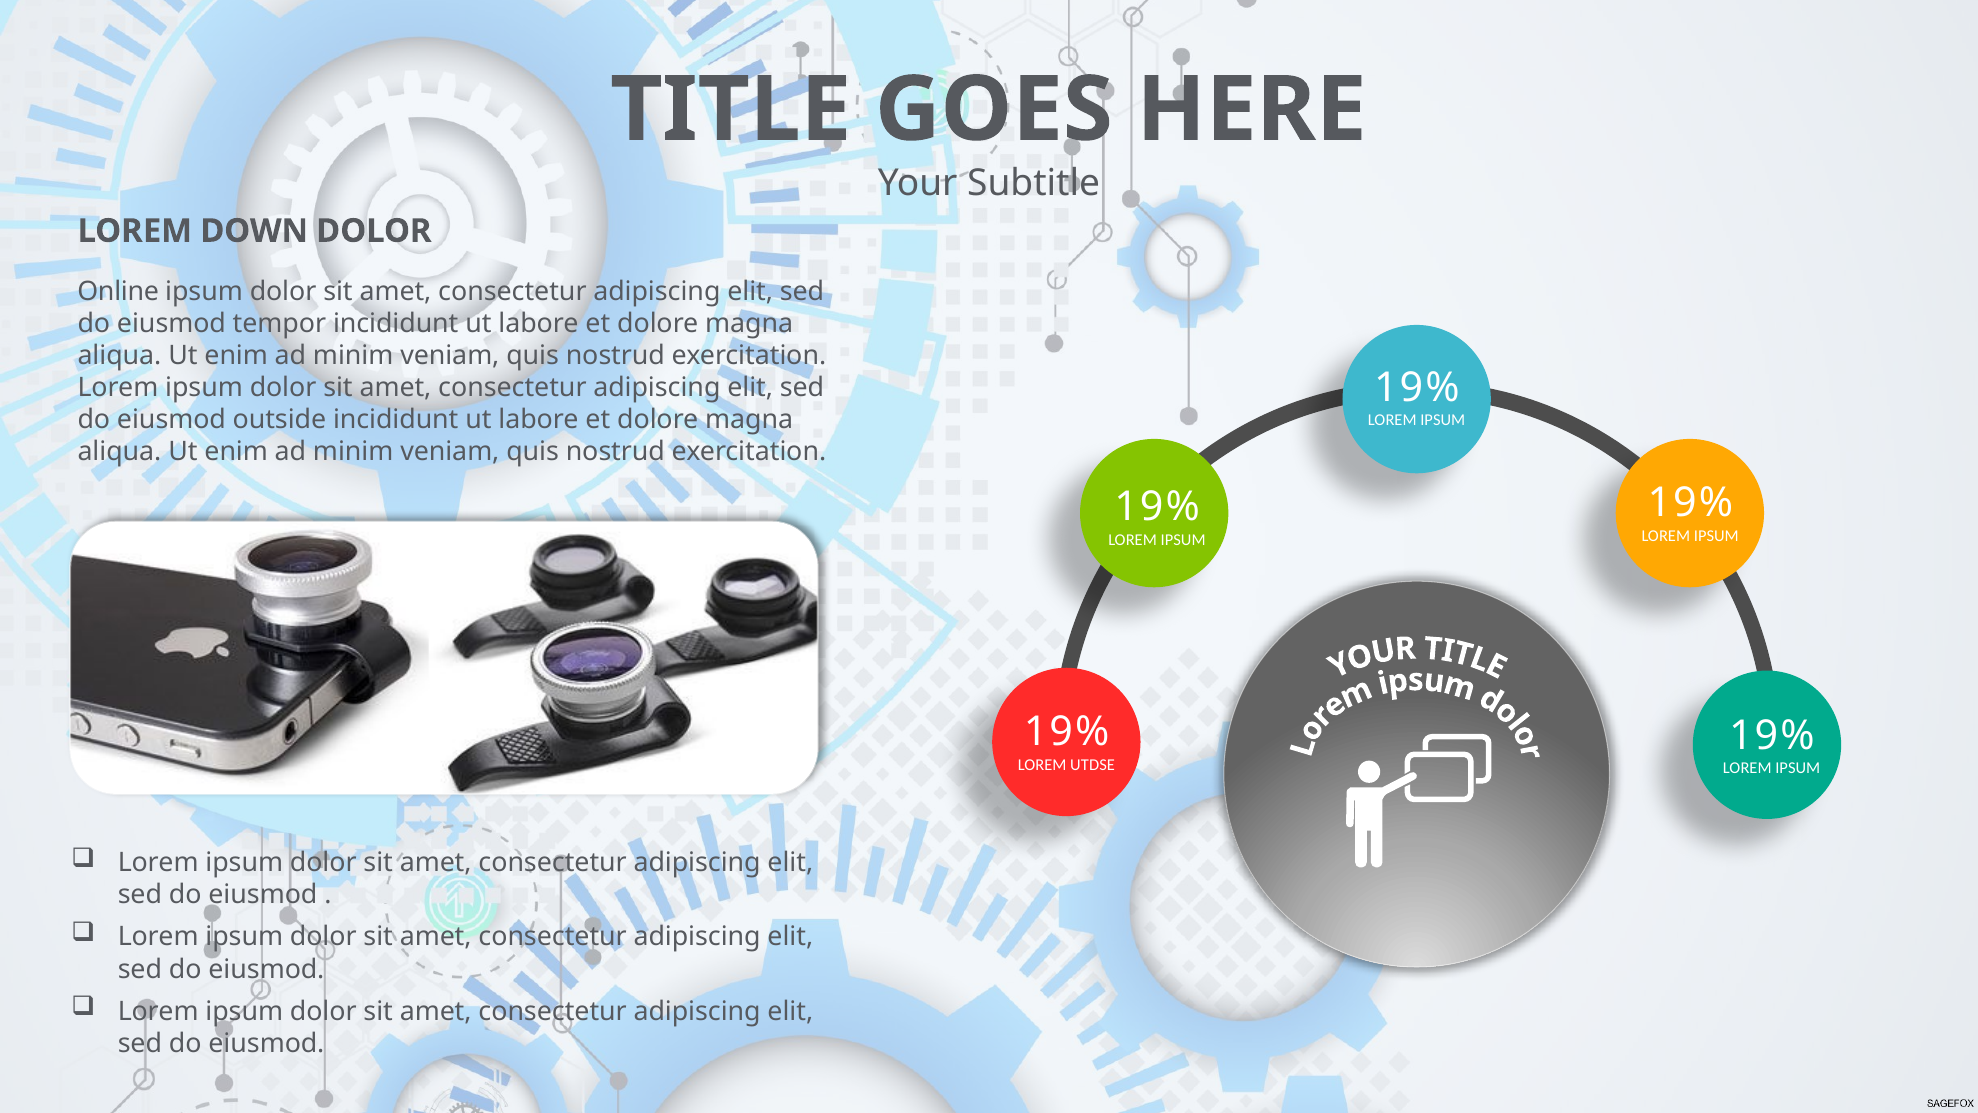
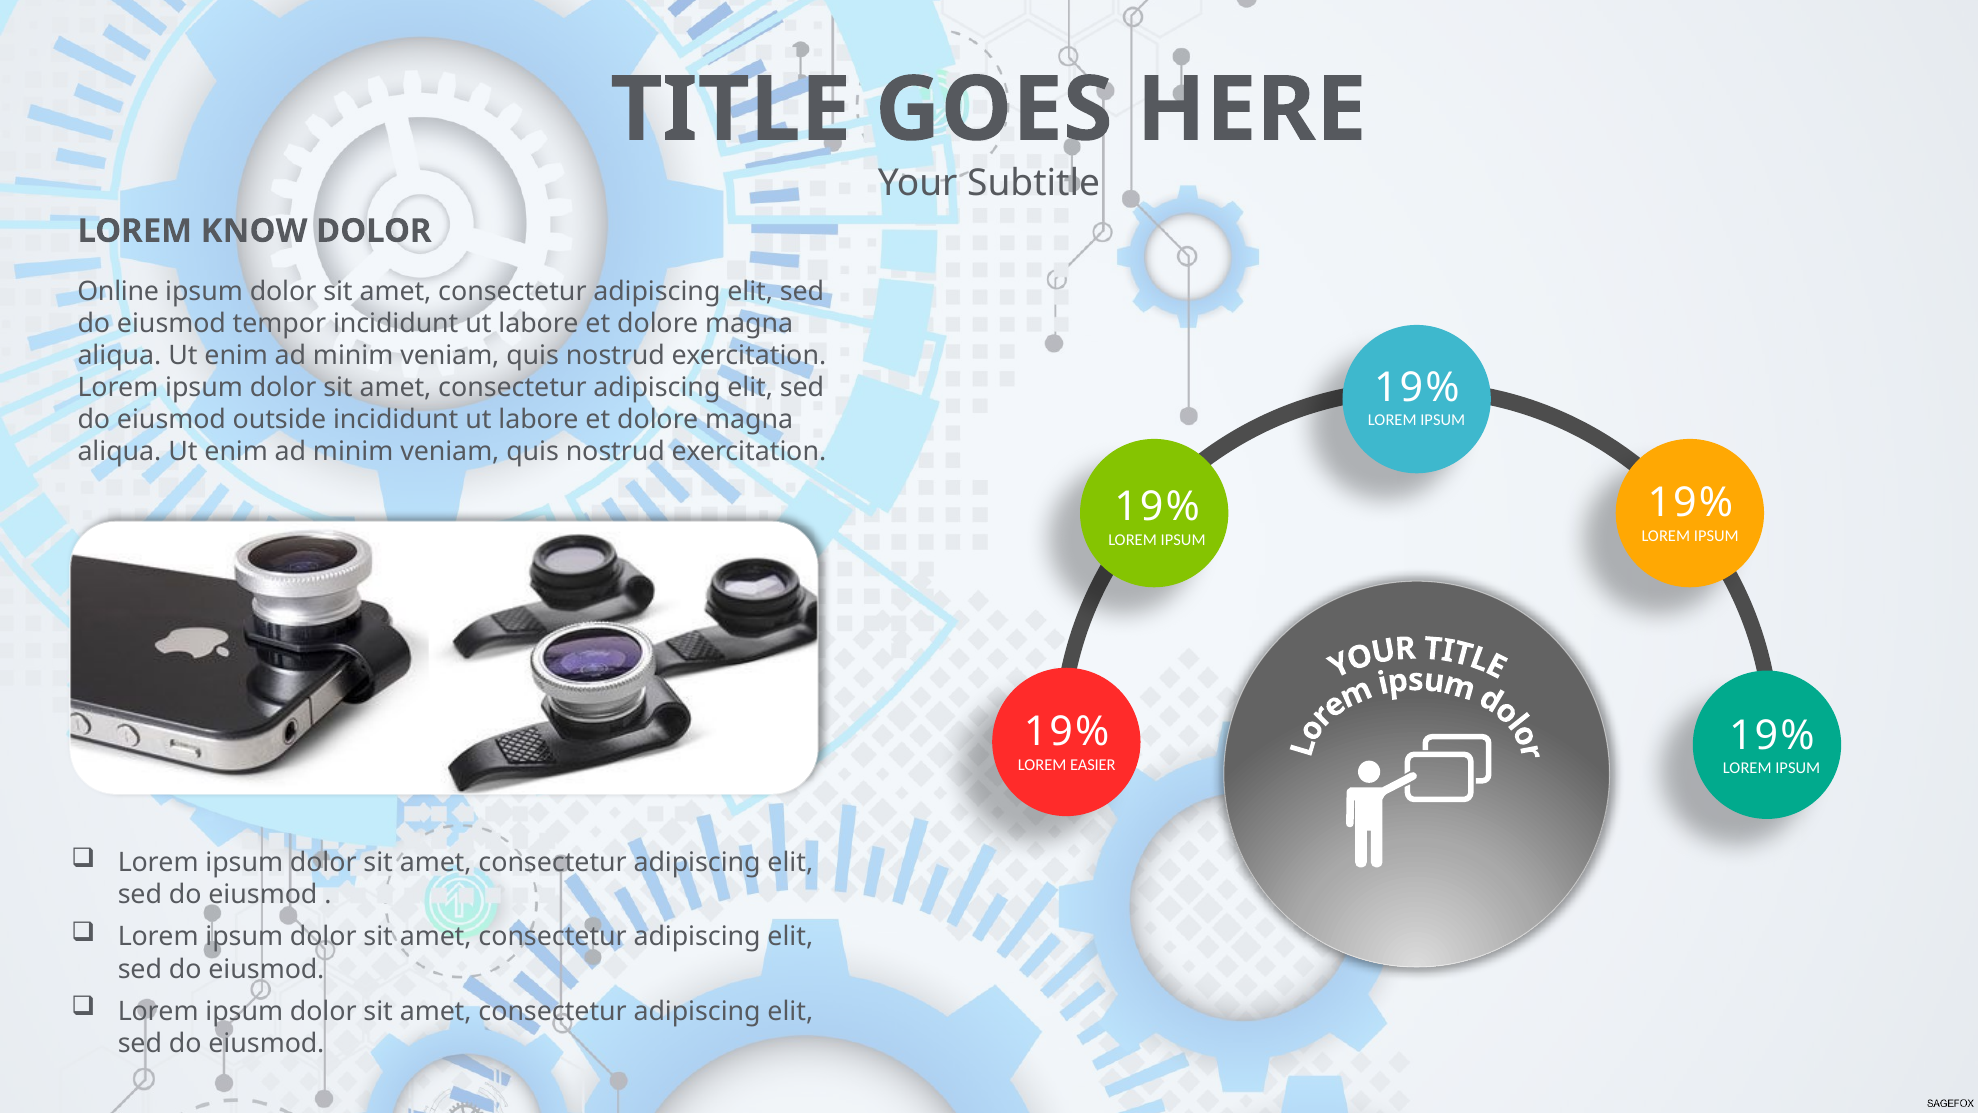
DOWN: DOWN -> KNOW (254, 231)
UTDSE: UTDSE -> EASIER (1093, 765)
